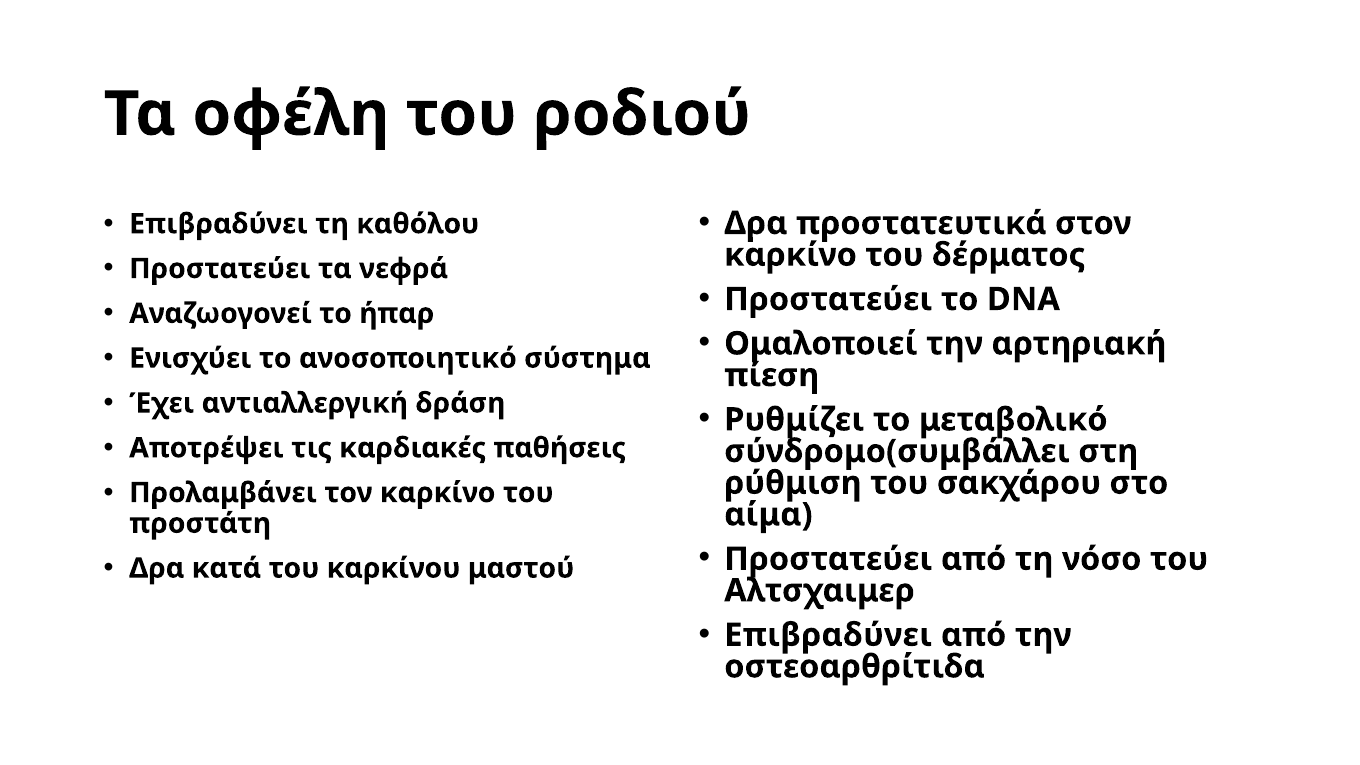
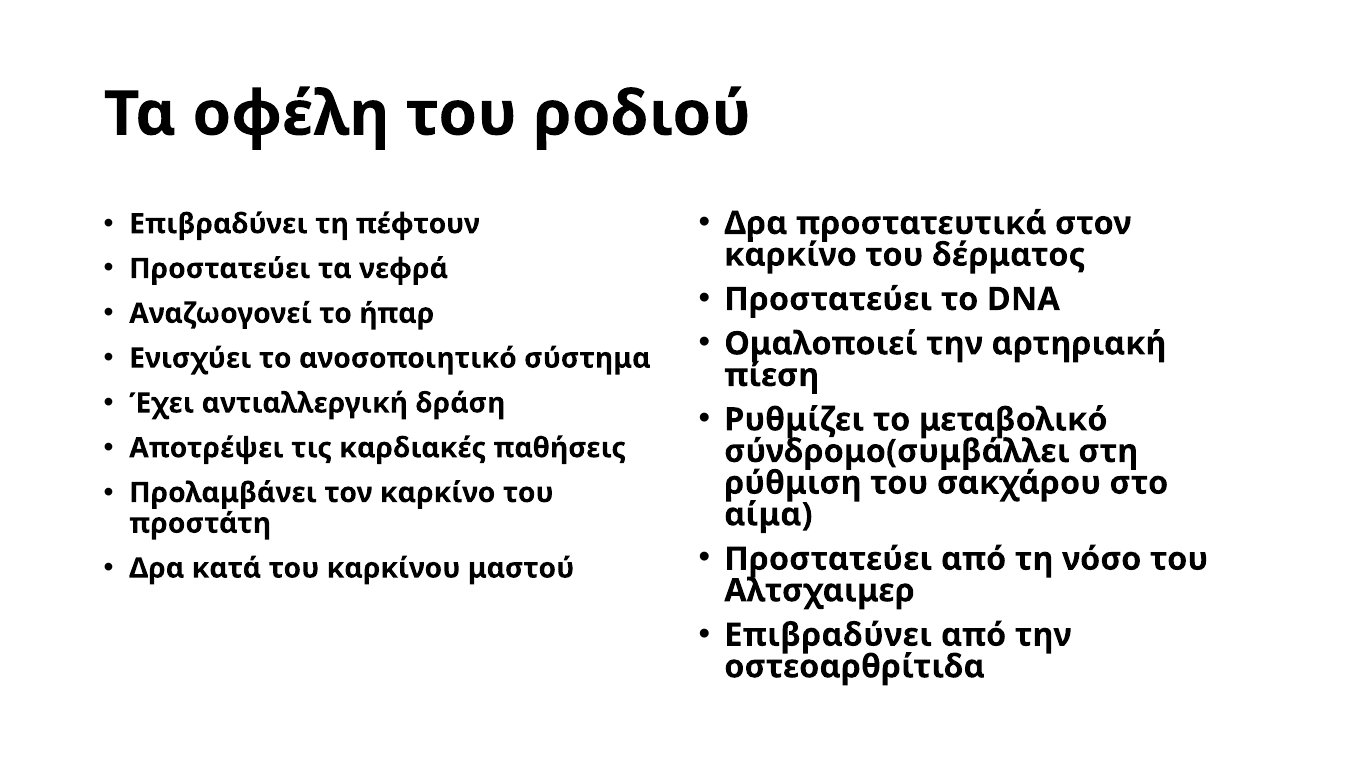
καθόλου: καθόλου -> πέφτουν (418, 224)
